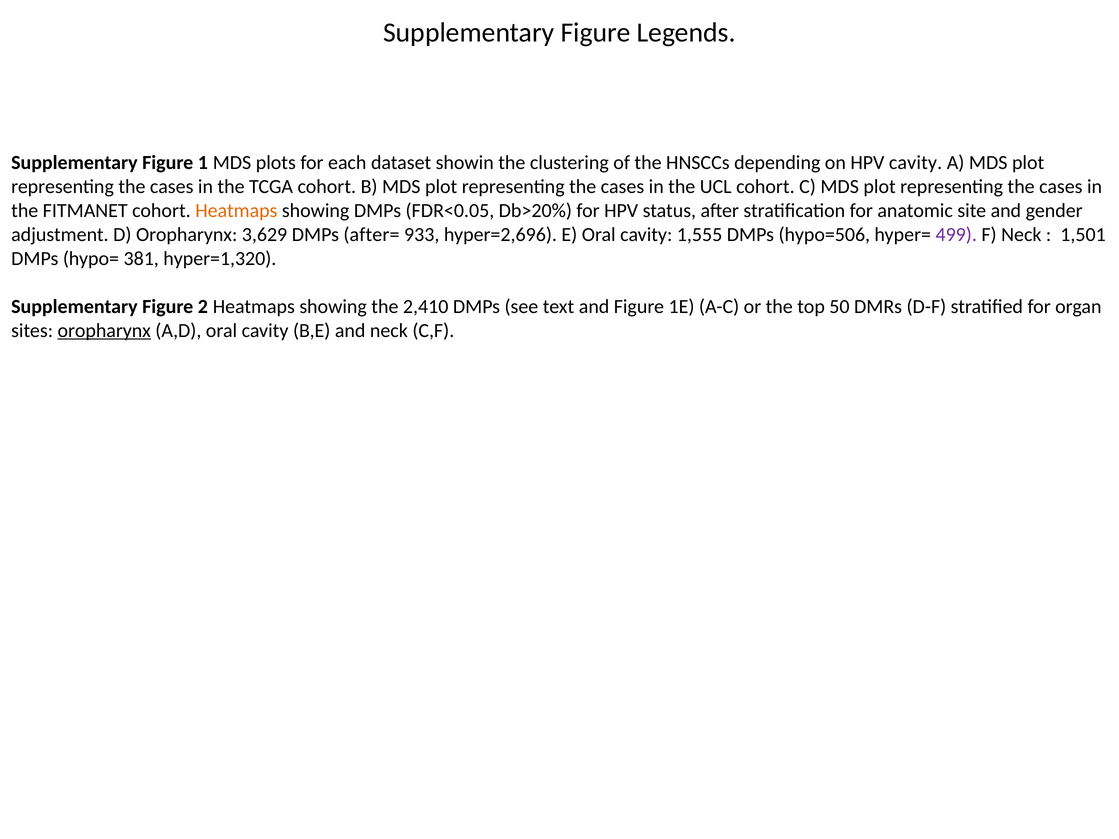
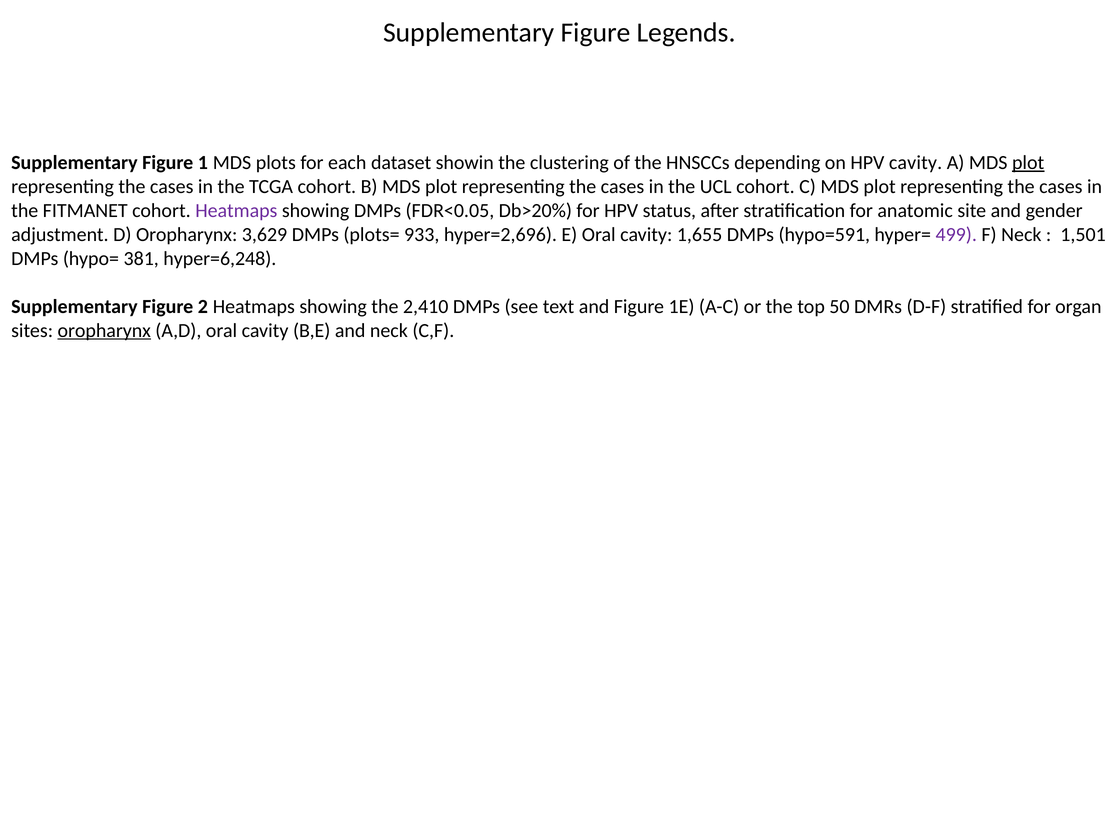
plot underline: none -> present (1028, 163)
Heatmaps colour: orange -> purple (236, 211)
after=: after= -> plots= (372, 235)
1,555: 1,555 -> 1,655 (700, 235)
hypo=506: hypo=506 -> hypo=591 (824, 235)
hyper=1,320: hyper=1,320 -> hyper=6,248 (220, 259)
